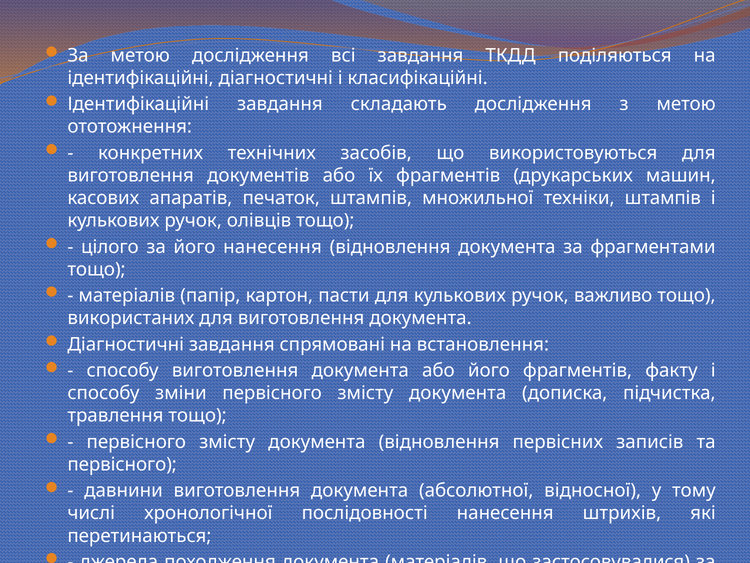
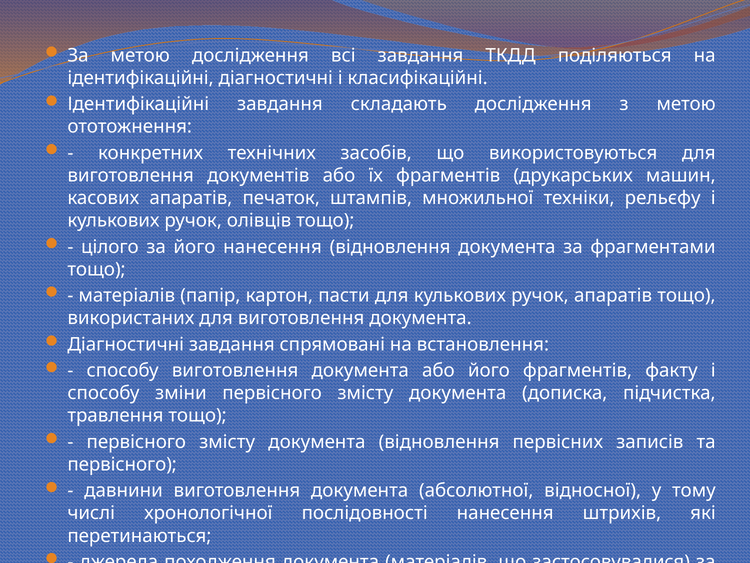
техніки штампів: штампів -> рельєфу (663, 198)
ручок важливо: важливо -> апаратів (613, 295)
